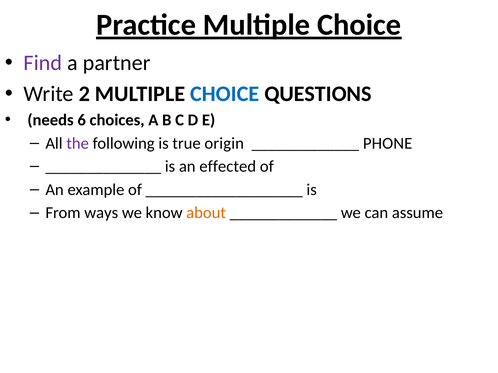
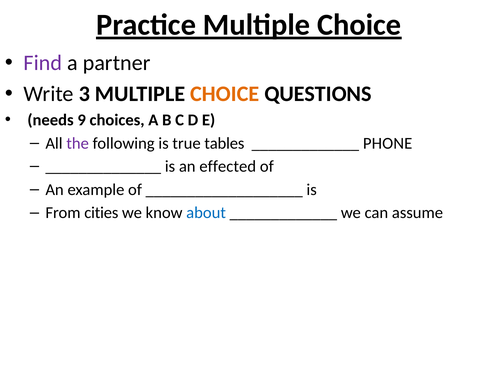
2: 2 -> 3 (84, 94)
CHOICE colour: blue -> orange (225, 94)
6: 6 -> 9 (82, 120)
origin: origin -> tables (224, 143)
ways: ways -> cities (101, 213)
about colour: orange -> blue (206, 213)
